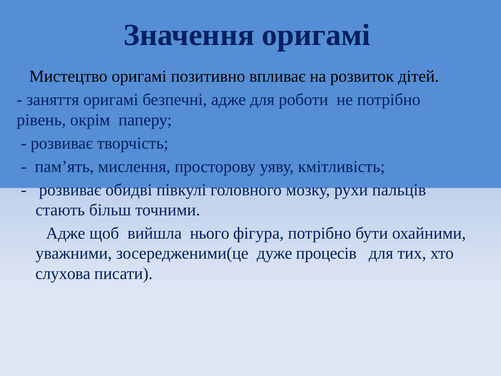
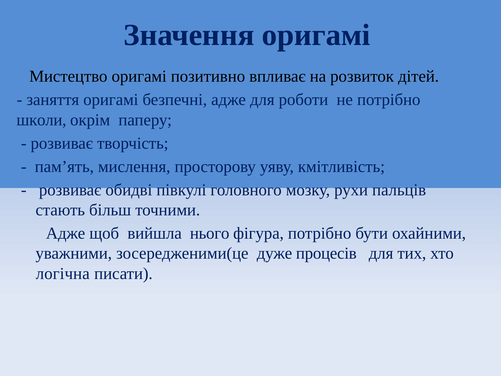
рівень: рівень -> школи (41, 120)
слухова: слухова -> логічна (63, 273)
